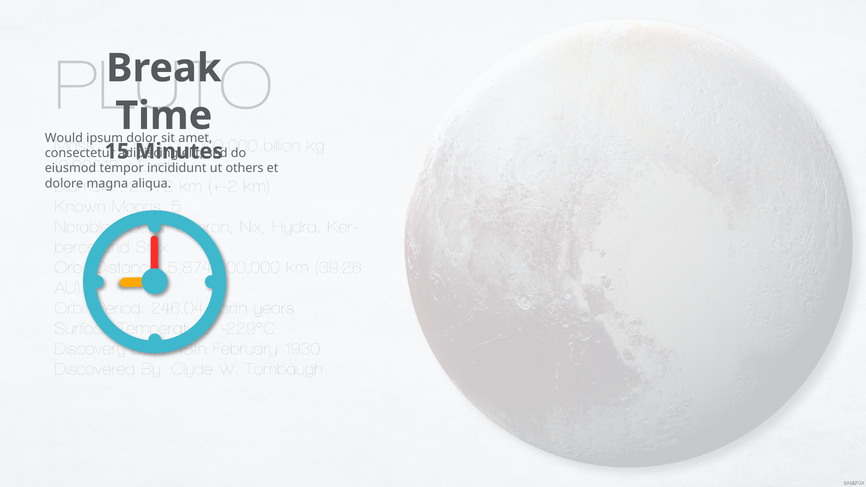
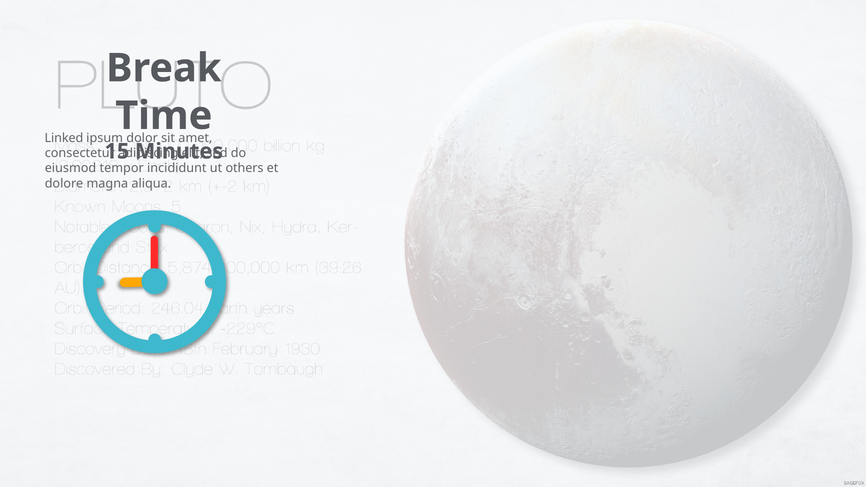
Would: Would -> Linked (64, 138)
